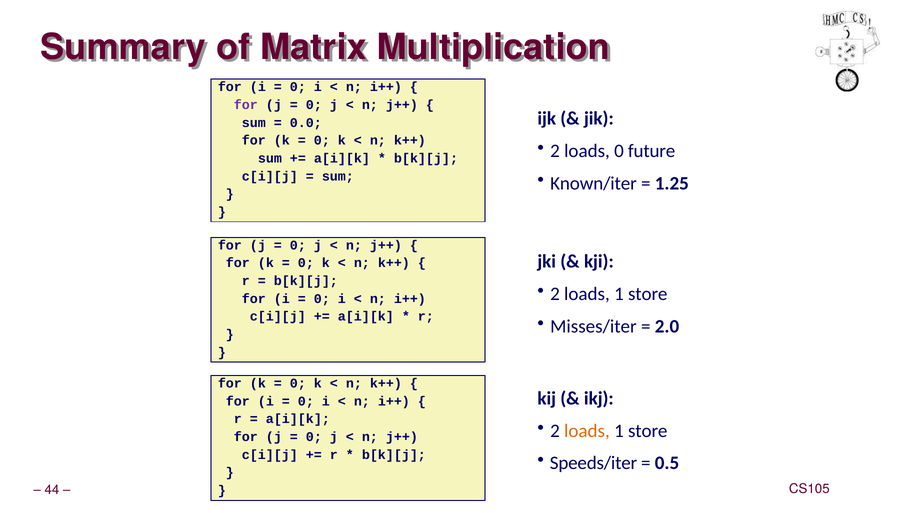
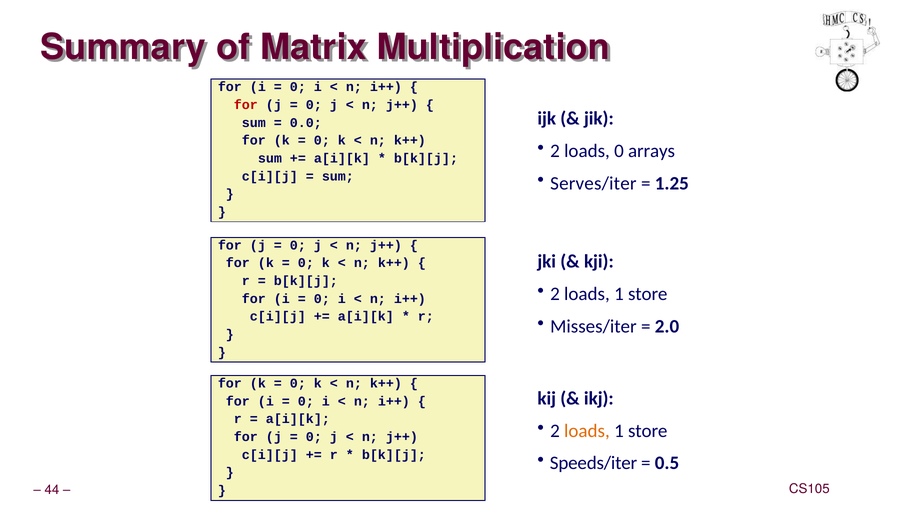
for colour: purple -> red (246, 105)
future: future -> arrays (652, 151)
Known/iter: Known/iter -> Serves/iter (593, 183)
